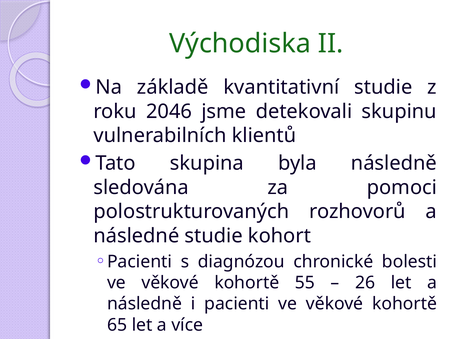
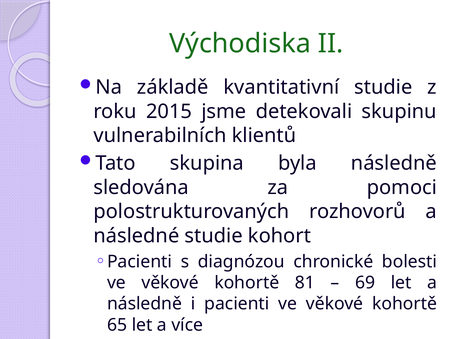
2046: 2046 -> 2015 (169, 111)
55: 55 -> 81 (305, 283)
26: 26 -> 69 (365, 283)
